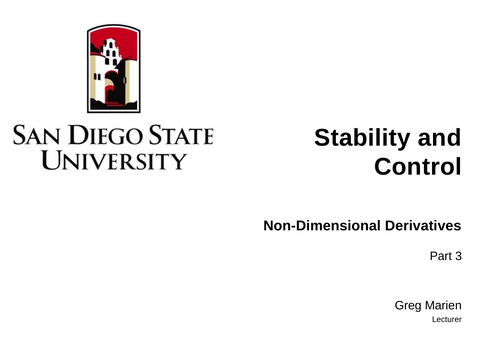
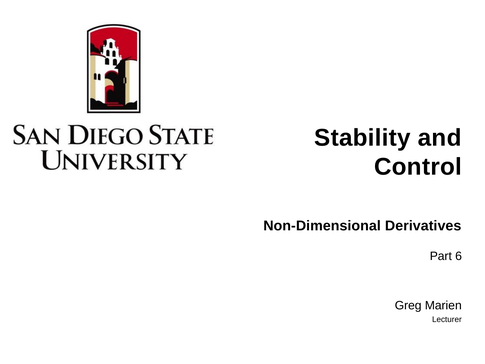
3: 3 -> 6 (459, 256)
